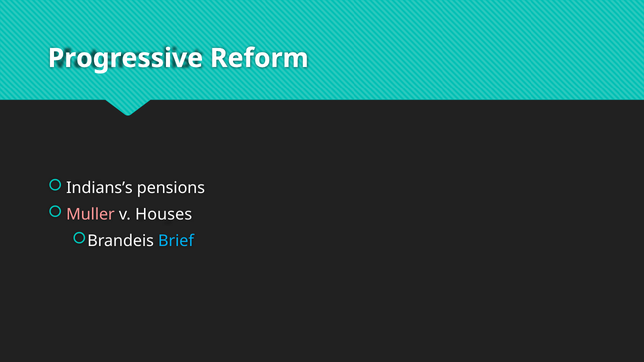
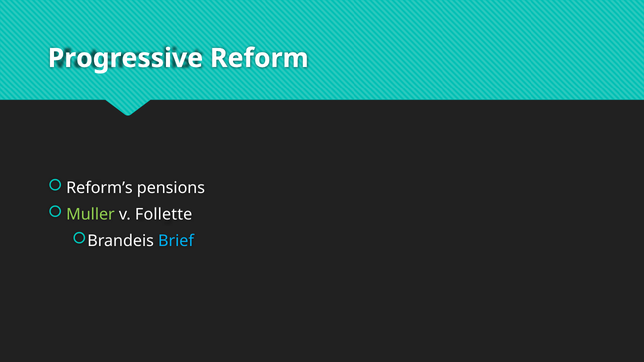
Indians’s: Indians’s -> Reform’s (99, 188)
Muller colour: pink -> light green (90, 215)
Houses: Houses -> Follette (164, 215)
